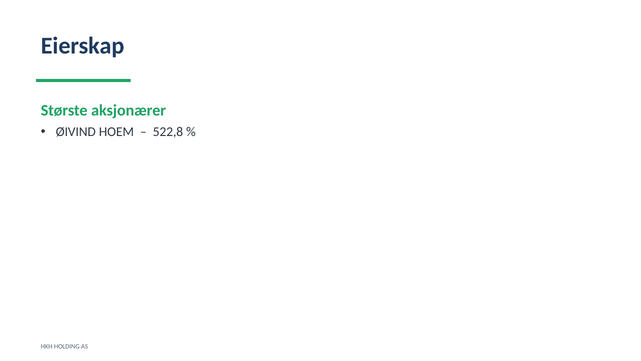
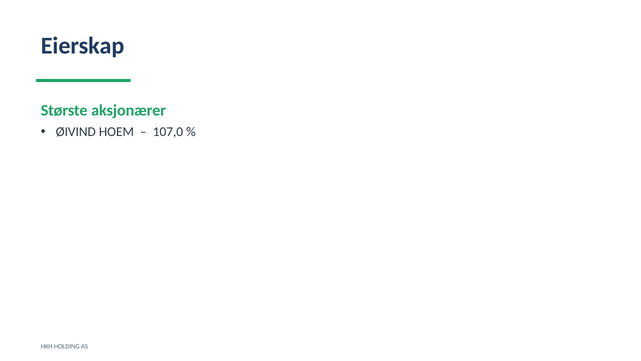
522,8: 522,8 -> 107,0 (168, 132)
